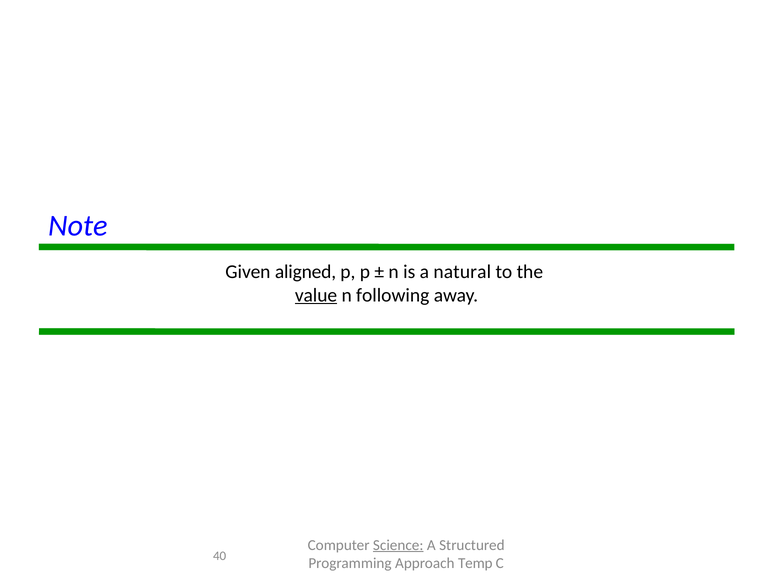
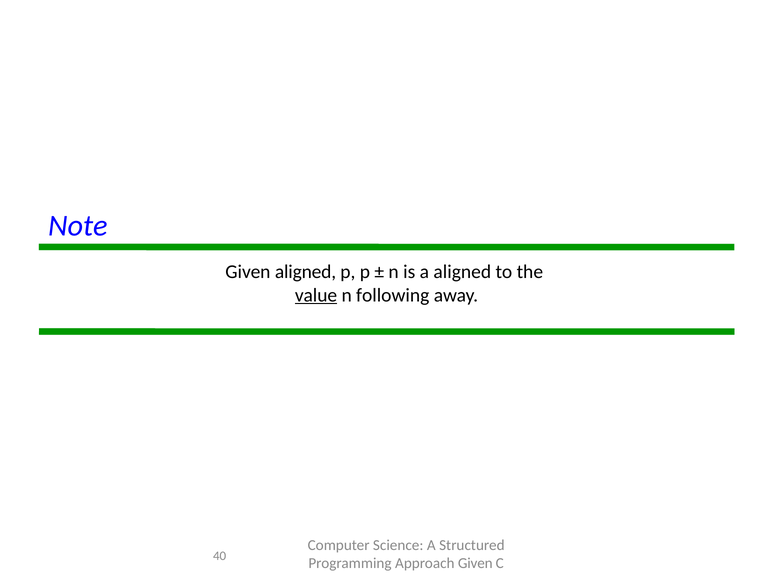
a natural: natural -> aligned (462, 272)
Science underline: present -> none (398, 545)
Approach Temp: Temp -> Given (475, 563)
